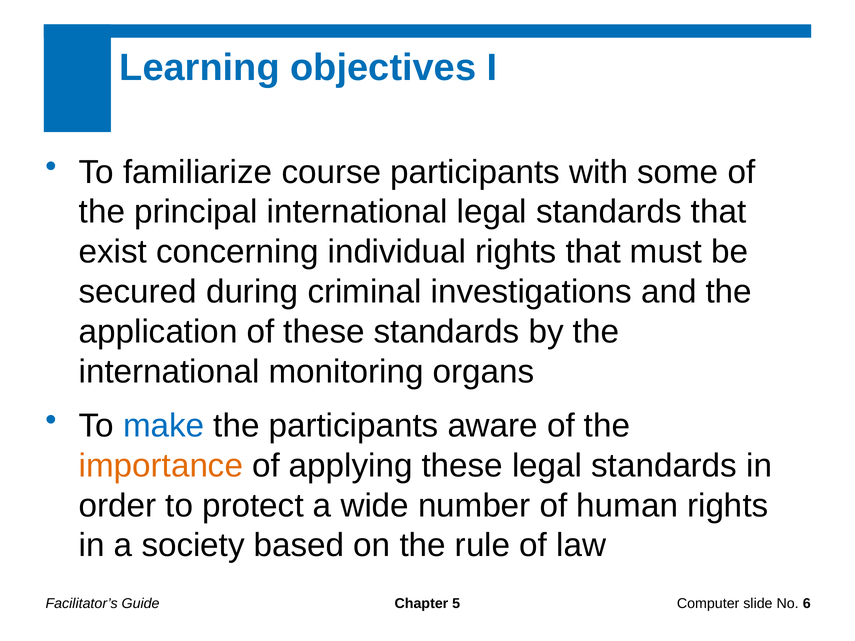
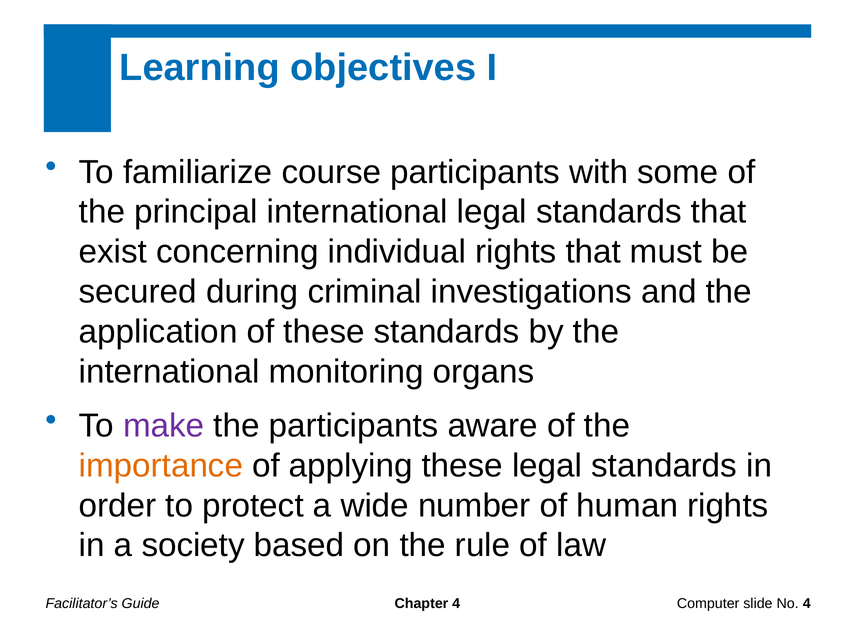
make colour: blue -> purple (164, 426)
Chapter 5: 5 -> 4 (456, 604)
No 6: 6 -> 4 (807, 604)
